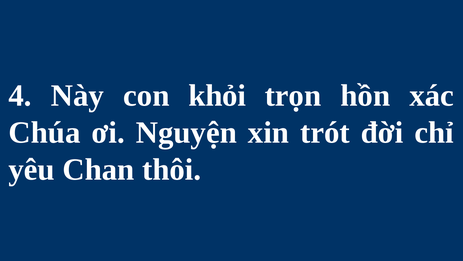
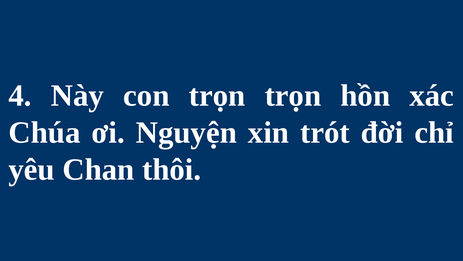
con khỏi: khỏi -> trọn (217, 95)
